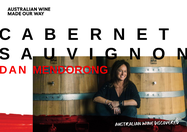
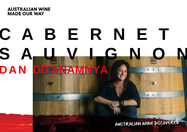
MENDORONG: MENDORONG -> DITANAMNYA (70, 70)
